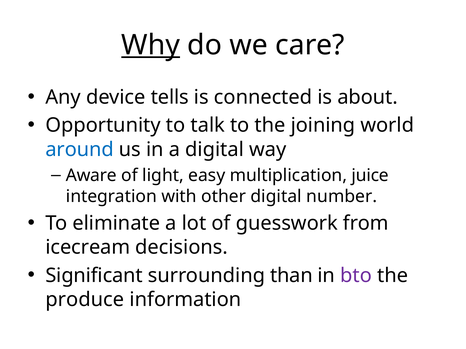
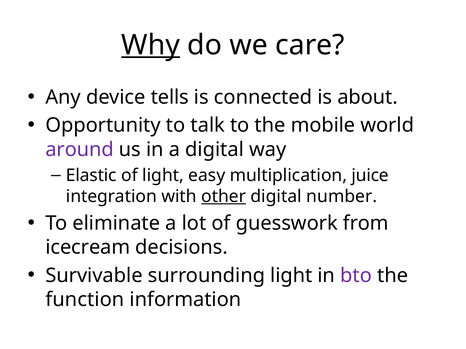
joining: joining -> mobile (323, 126)
around colour: blue -> purple (80, 150)
Aware: Aware -> Elastic (91, 176)
other underline: none -> present (224, 197)
Significant: Significant -> Survivable (94, 276)
surrounding than: than -> light (291, 276)
produce: produce -> function (85, 300)
